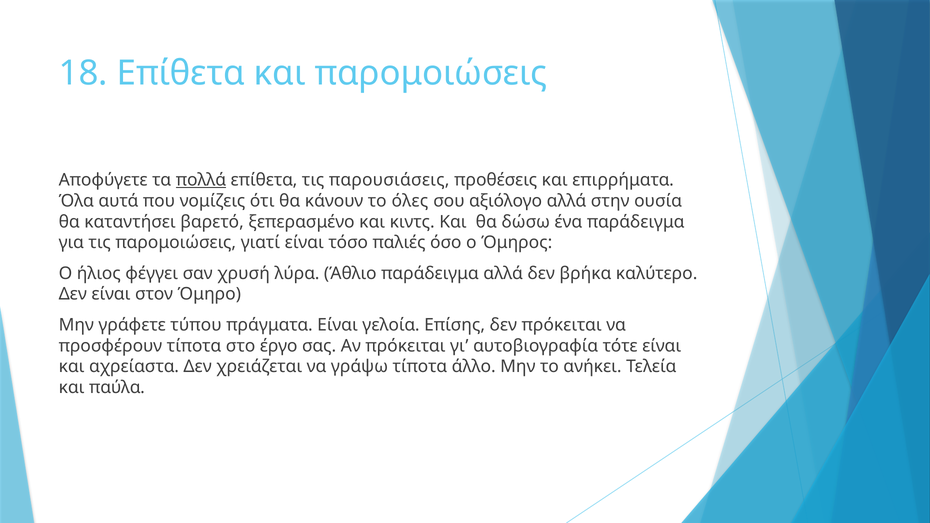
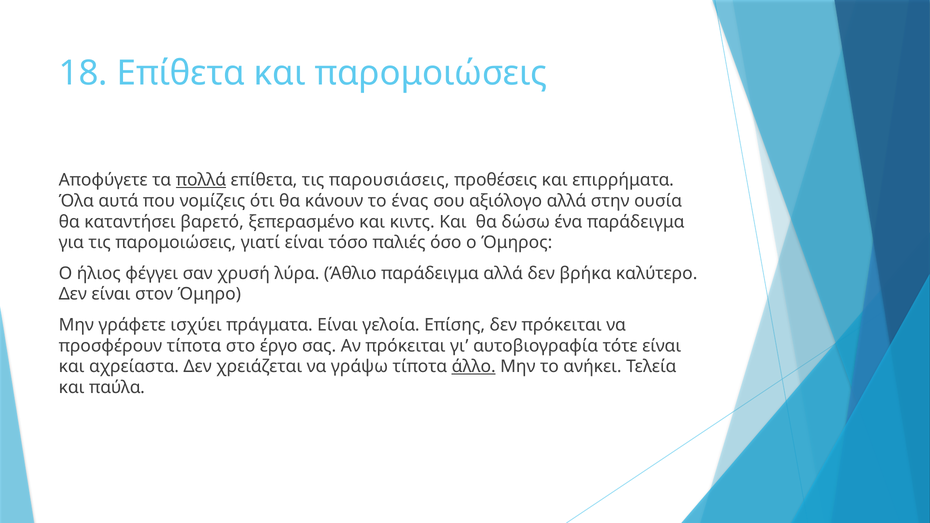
όλες: όλες -> ένας (410, 201)
τύπου: τύπου -> ισχύει (196, 325)
άλλο underline: none -> present (474, 367)
